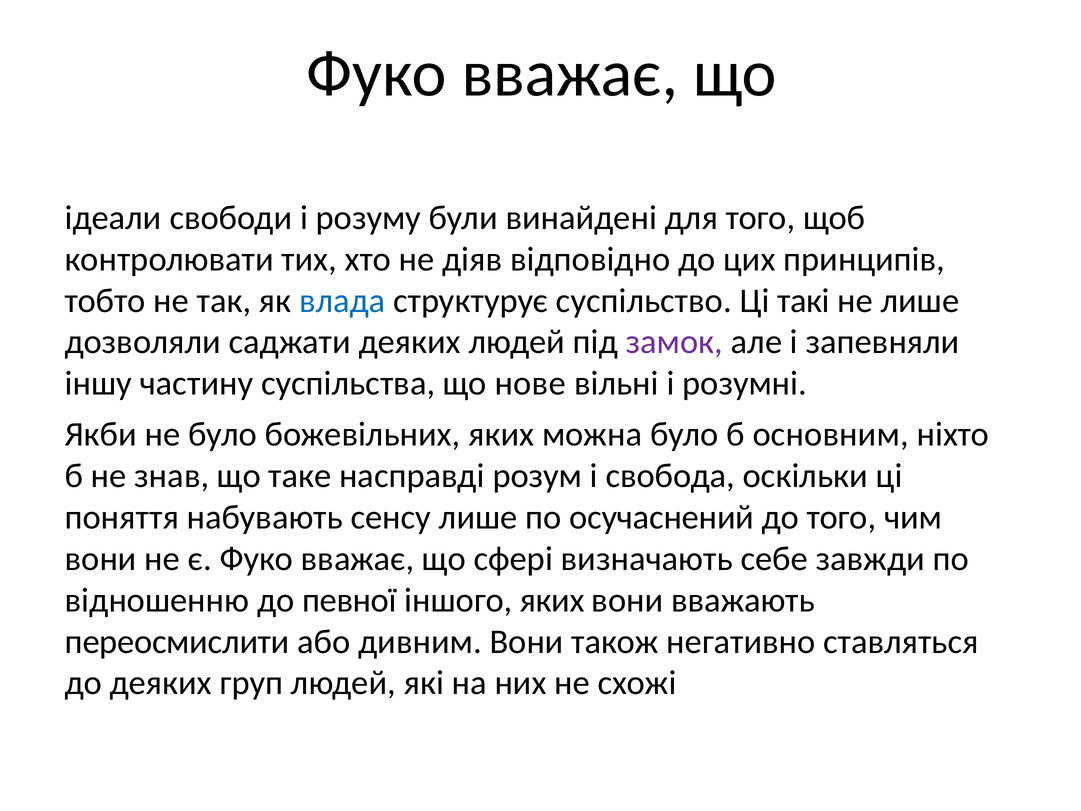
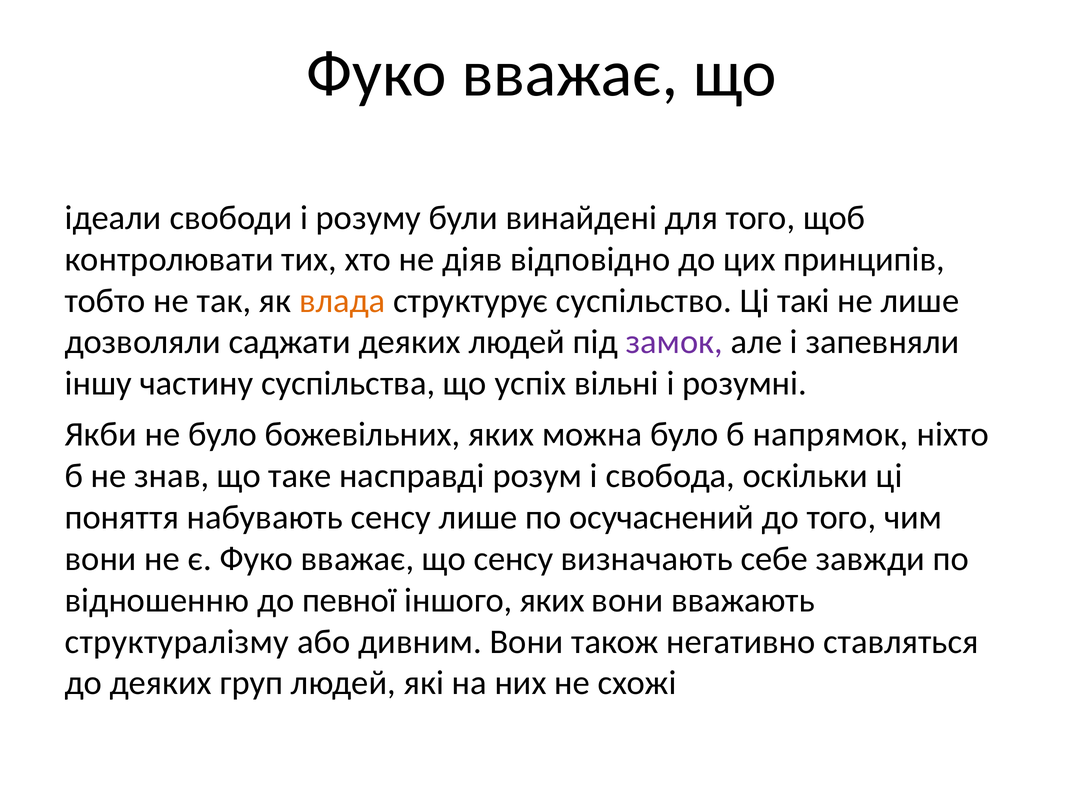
влада colour: blue -> orange (342, 301)
нове: нове -> успіх (530, 383)
основним: основним -> напрямок (831, 434)
що сфері: сфері -> сенсу (513, 559)
переосмислити: переосмислити -> структуралізму (177, 641)
